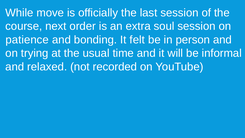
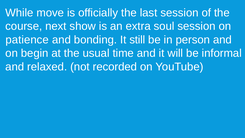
order: order -> show (83, 26)
felt: felt -> still (137, 40)
trying: trying -> begin (35, 53)
